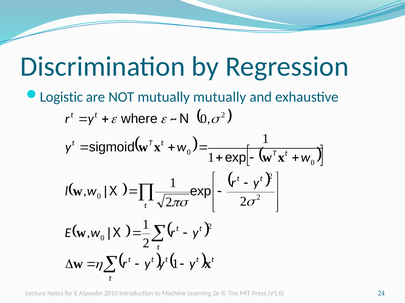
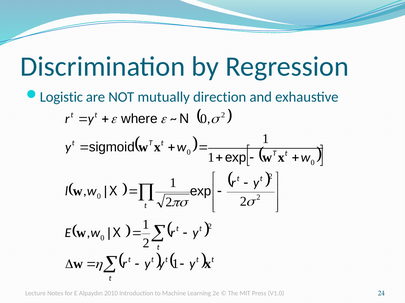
mutually mutually: mutually -> direction (220, 97)
